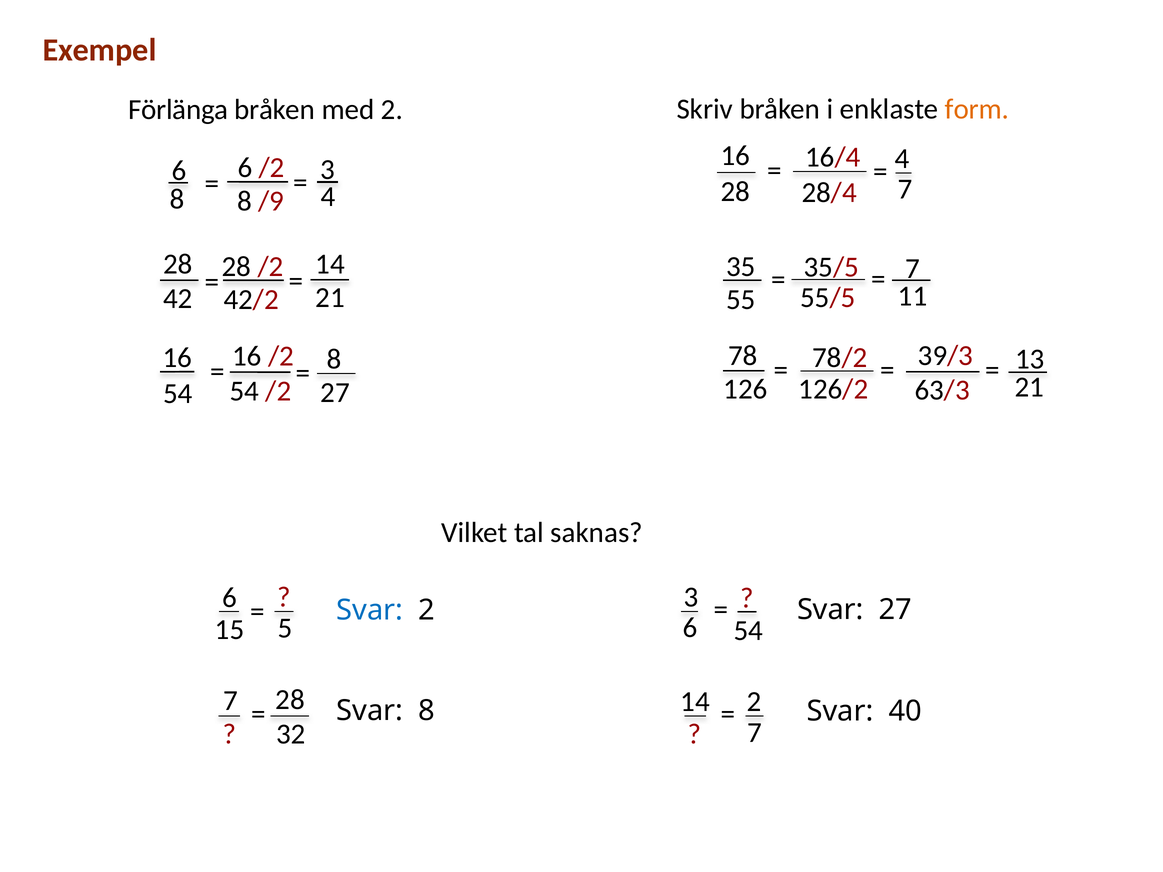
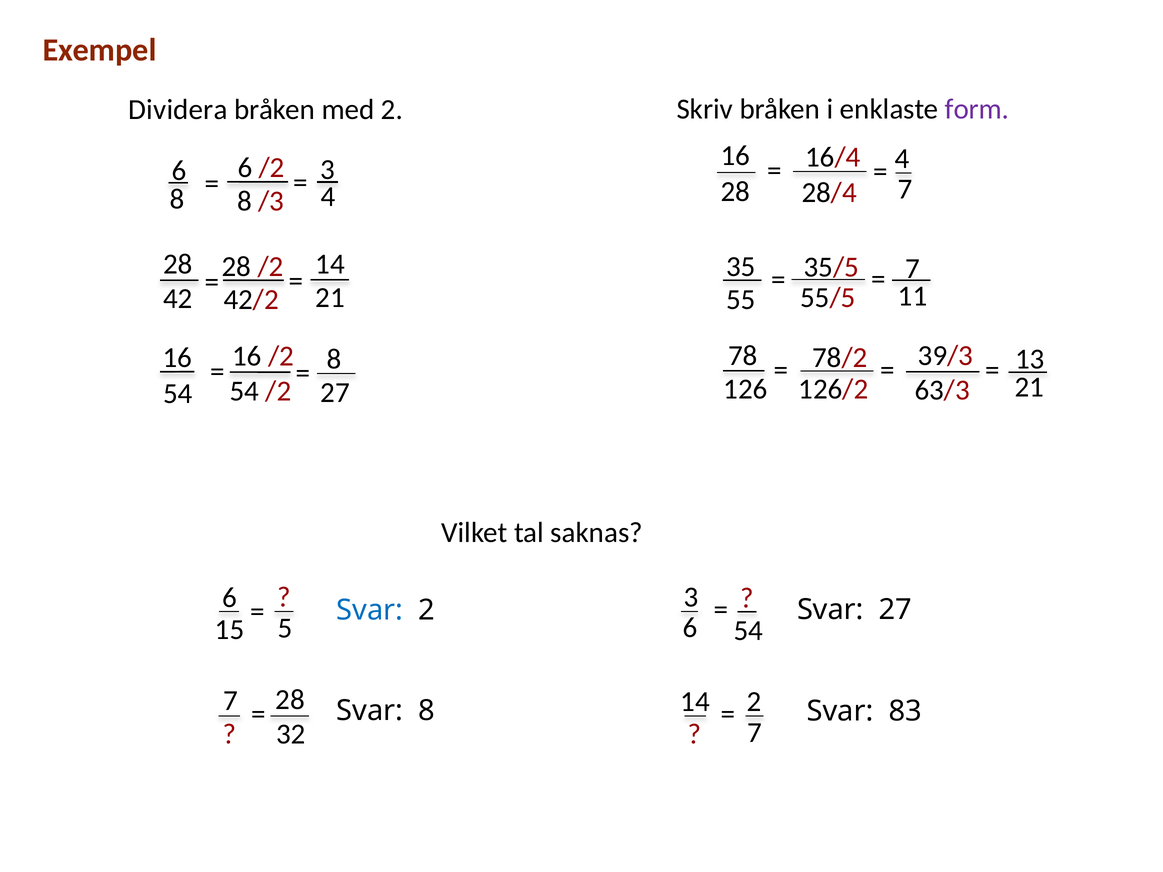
form colour: orange -> purple (977, 109)
Förlänga: Förlänga -> Dividera (178, 109)
/9: /9 -> /3 (271, 201)
40: 40 -> 83 (905, 712)
